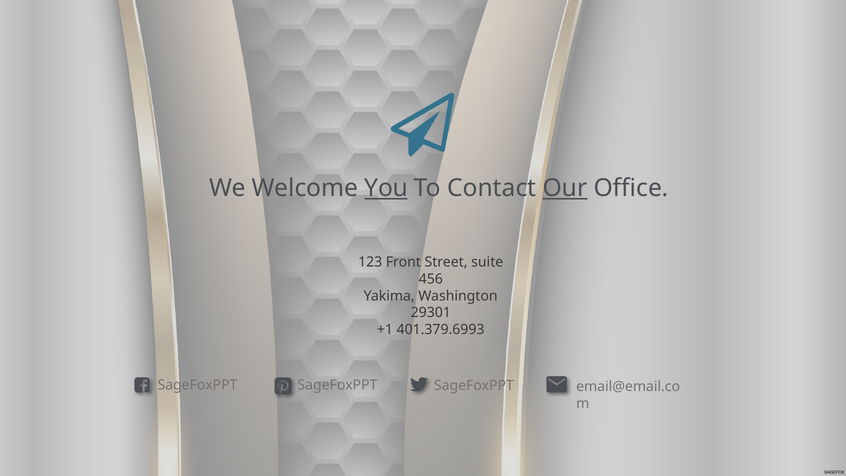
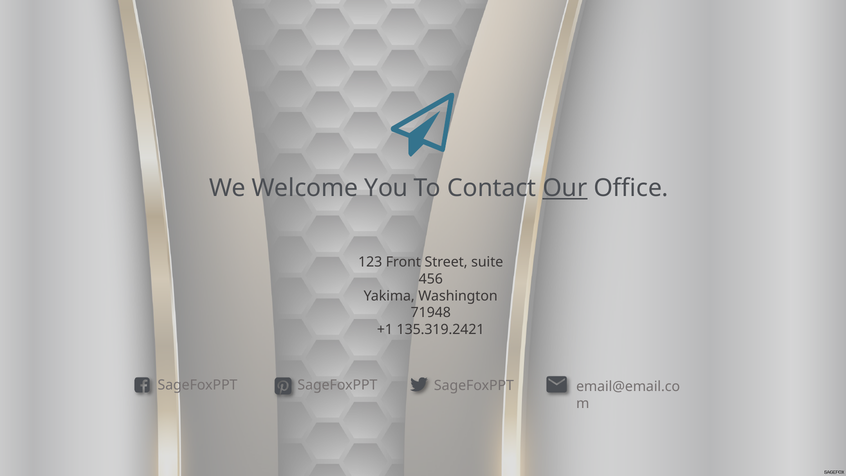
You underline: present -> none (386, 188)
29301: 29301 -> 71948 (431, 313)
401.379.6993: 401.379.6993 -> 135.319.2421 (441, 330)
